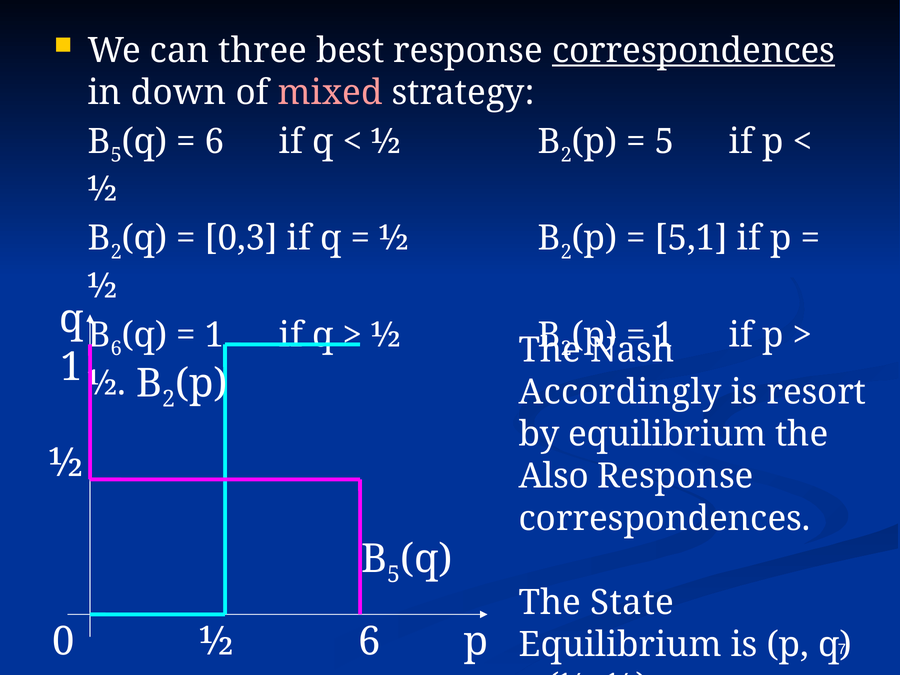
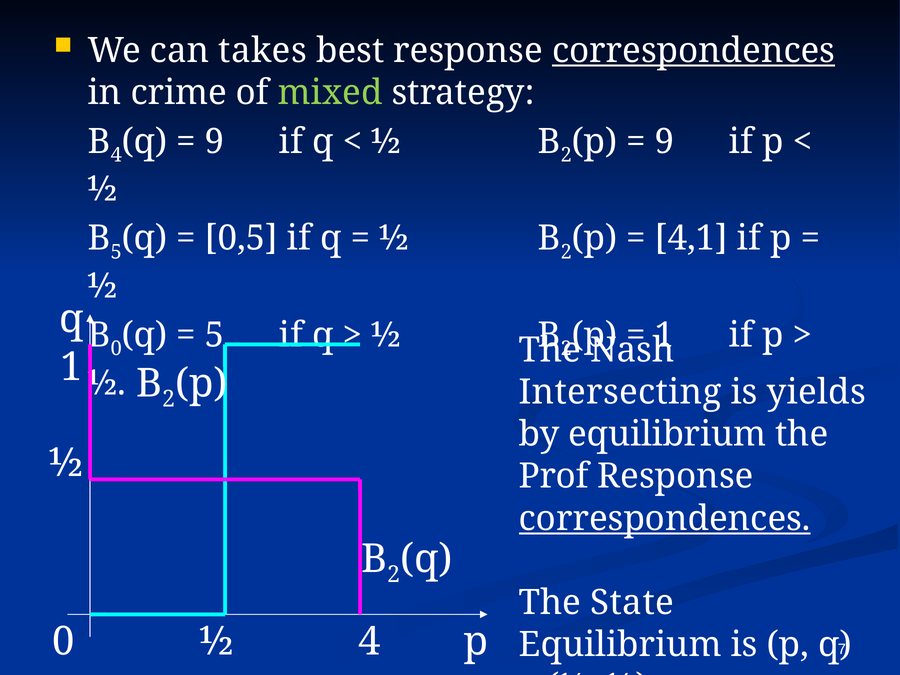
three: three -> takes (263, 50)
down: down -> crime (179, 92)
mixed colour: pink -> light green (330, 92)
5: 5 -> 4 (116, 155)
6: 6 -> 9 (215, 142)
5: 5 -> 9 (665, 142)
2: 2 -> 5 (116, 252)
0,3: 0,3 -> 0,5 (242, 238)
5,1: 5,1 -> 4,1 (692, 238)
6: 6 -> 0 (116, 349)
1: 1 -> 5 (215, 335)
Accordingly: Accordingly -> Intersecting (620, 392)
resort: resort -> yields (816, 392)
Also: Also -> Prof (554, 476)
correspondences underline: none -> present (665, 518)
5: 5 -> 2 (394, 575)
½ 6: 6 -> 4 (369, 642)
